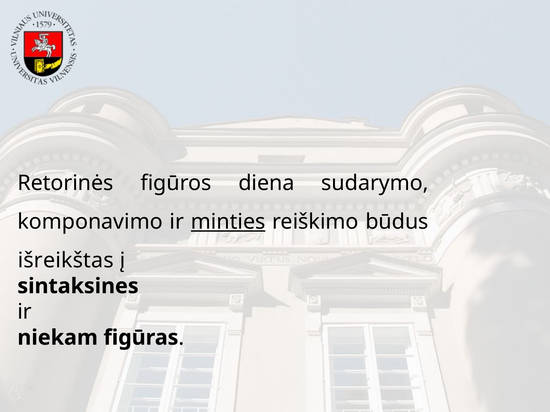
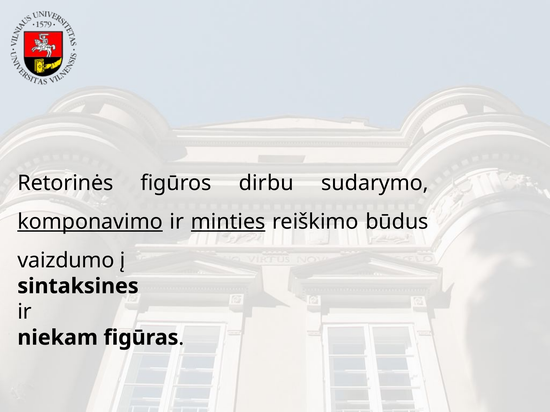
diena: diena -> dirbu (266, 183)
komponavimo underline: none -> present (90, 222)
išreikštas: išreikštas -> vaizdumo (66, 261)
